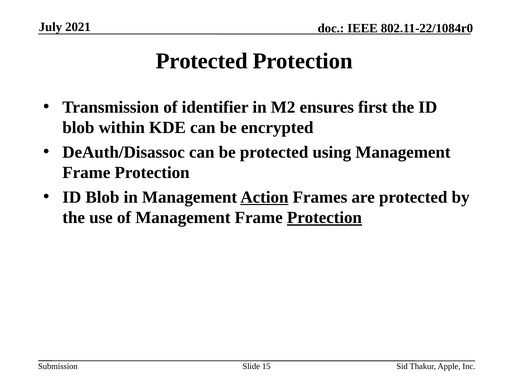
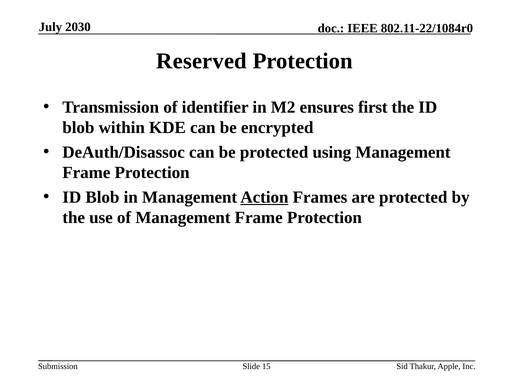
2021: 2021 -> 2030 (78, 27)
Protected: Protected -> Reserved (202, 61)
Protection underline: present -> none (324, 218)
